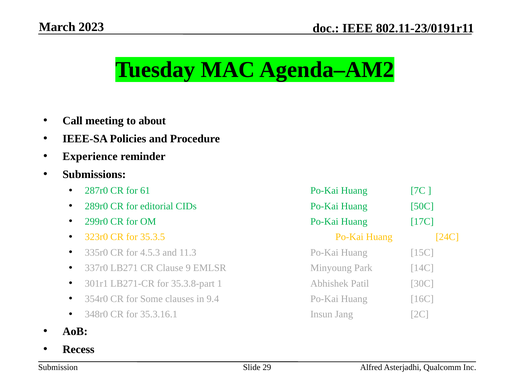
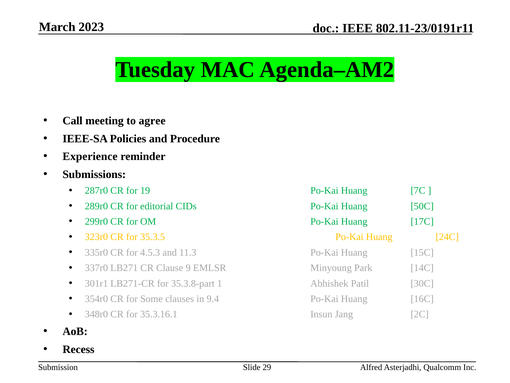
about: about -> agree (152, 121)
61: 61 -> 19 (145, 190)
